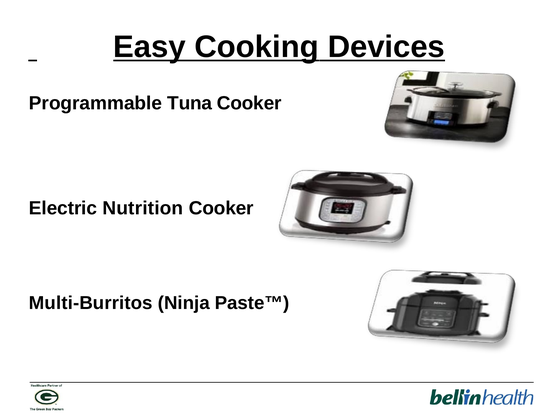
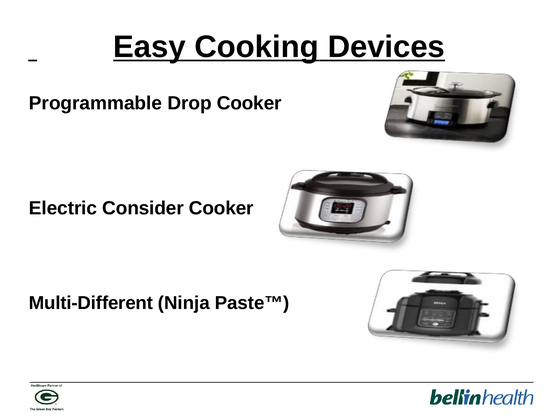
Tuna: Tuna -> Drop (190, 103)
Nutrition: Nutrition -> Consider (143, 208)
Multi-Burritos: Multi-Burritos -> Multi-Different (91, 303)
